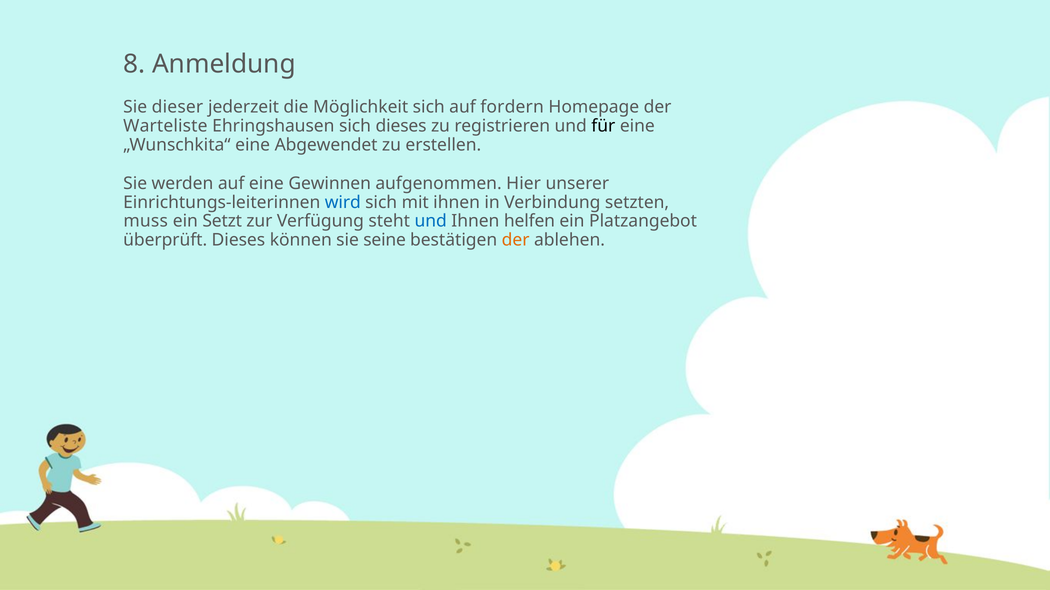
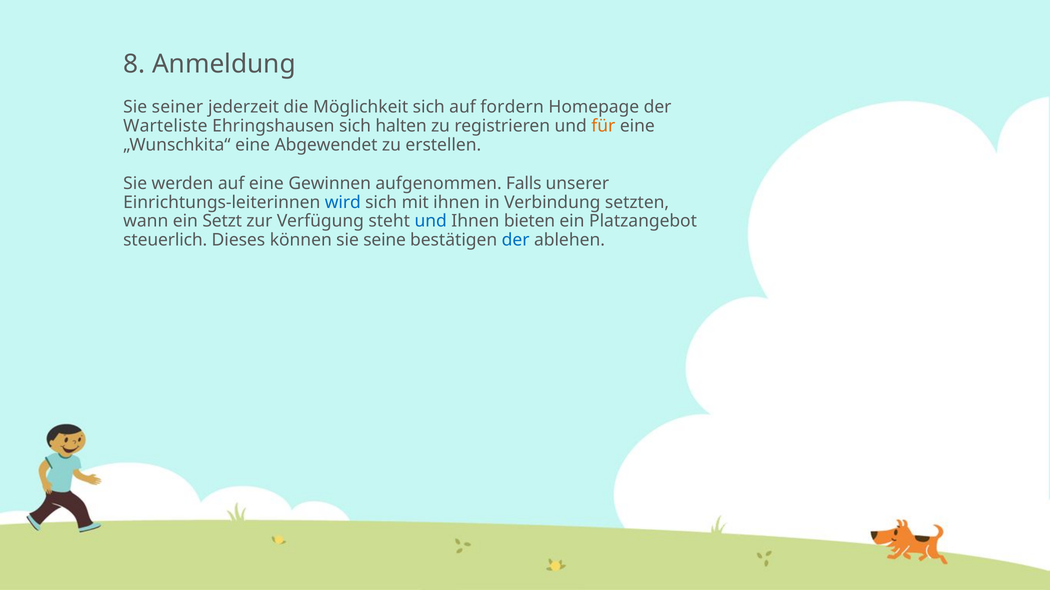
dieser: dieser -> seiner (177, 107)
sich dieses: dieses -> halten (401, 126)
für colour: black -> orange (603, 126)
Hier: Hier -> Falls (524, 184)
muss: muss -> wann (146, 221)
helfen: helfen -> bieten (530, 221)
überprüft: überprüft -> steuerlich (165, 240)
der colour: orange -> blue (516, 240)
